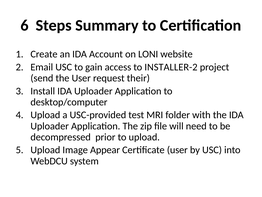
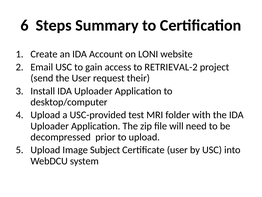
INSTALLER-2: INSTALLER-2 -> RETRIEVAL-2 (171, 67)
Appear: Appear -> Subject (105, 150)
